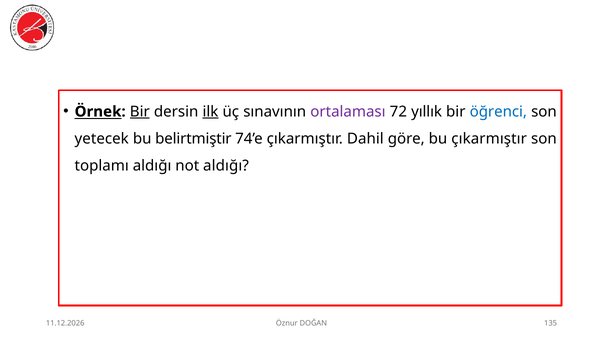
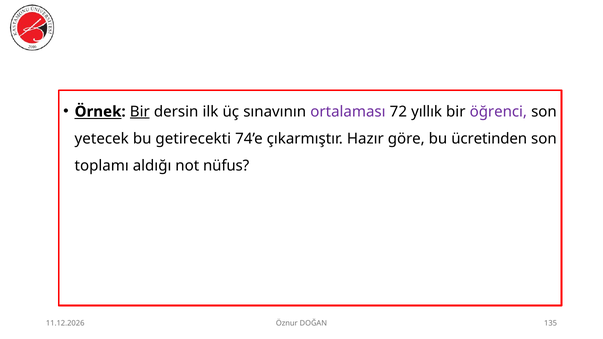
ilk underline: present -> none (210, 112)
öğrenci colour: blue -> purple (498, 112)
belirtmiştir: belirtmiştir -> getirecekti (193, 139)
Dahil: Dahil -> Hazır (365, 139)
bu çıkarmıştır: çıkarmıştır -> ücretinden (489, 139)
not aldığı: aldığı -> nüfus (226, 166)
